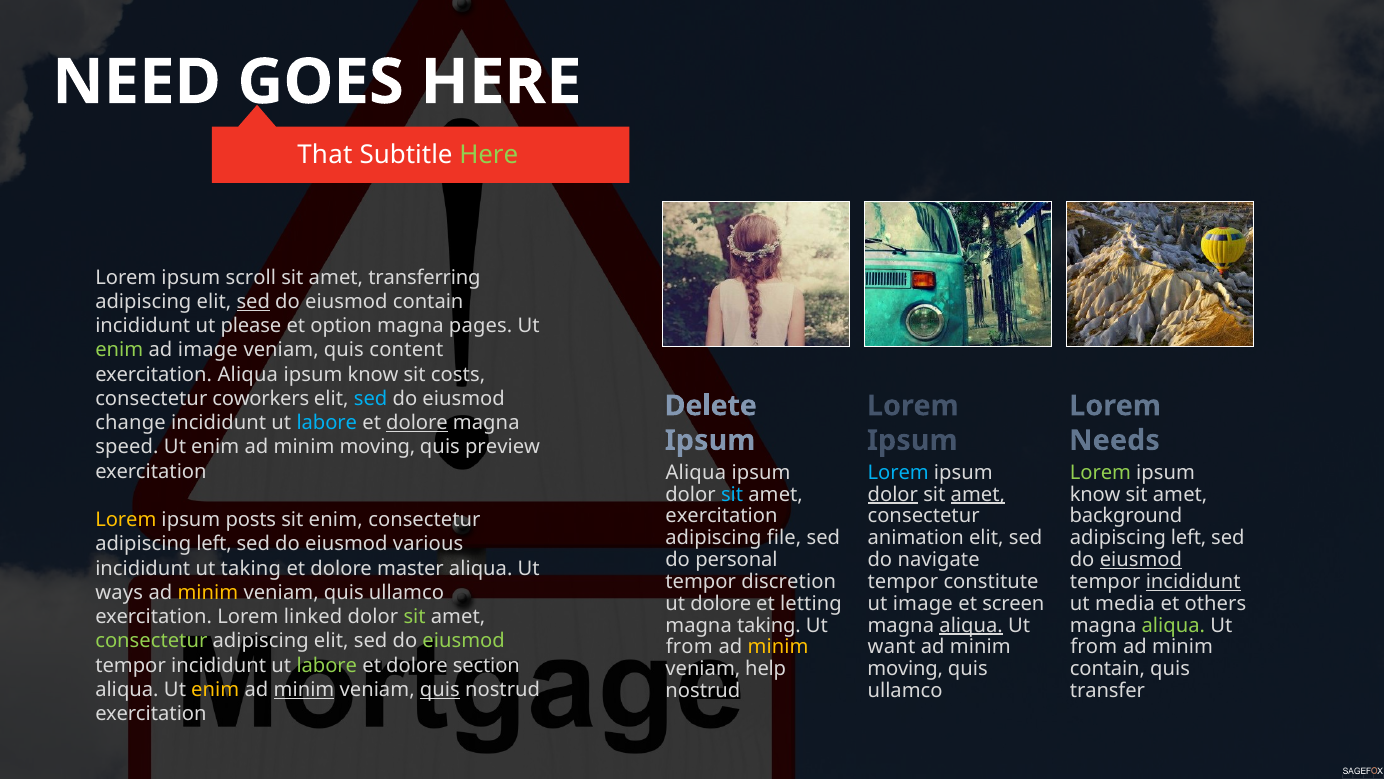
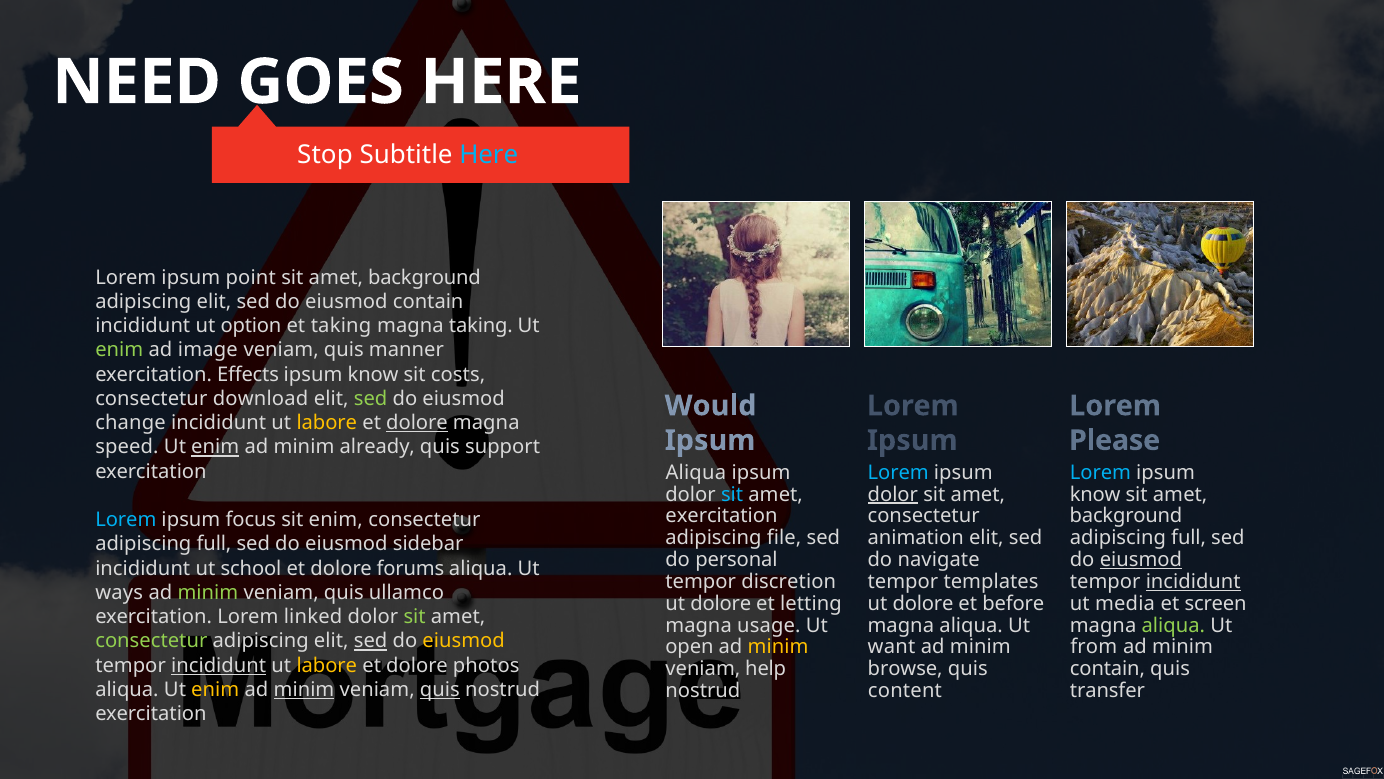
That: That -> Stop (325, 155)
Here colour: light green -> light blue (489, 155)
scroll: scroll -> point (251, 277)
transferring: transferring -> background (425, 277)
sed underline: present -> none (253, 302)
please: please -> option (251, 326)
et option: option -> taking (341, 326)
magna pages: pages -> taking (481, 326)
content: content -> manner (406, 350)
exercitation Aliqua: Aliqua -> Effects (248, 374)
coworkers: coworkers -> download (261, 398)
sed colour: light blue -> light green (371, 398)
Delete: Delete -> Would (711, 406)
labore colour: light blue -> yellow (327, 423)
Needs: Needs -> Please (1115, 440)
enim underline: none -> present (215, 447)
moving: moving -> already (377, 447)
preview: preview -> support (503, 447)
Lorem colour: light green -> light blue (1100, 472)
amet underline: present -> none (978, 494)
Lorem colour: yellow -> light blue (126, 520)
posts: posts -> focus (251, 520)
left: left -> full (1189, 538)
left: left -> full (214, 544)
various: various -> sidebar (428, 544)
ut taking: taking -> school (251, 568)
master: master -> forums (410, 568)
constitute: constitute -> templates (991, 581)
minim colour: yellow -> light green (208, 592)
image: image -> dolore (923, 603)
screen: screen -> before (1013, 603)
others: others -> screen (1216, 603)
magna taking: taking -> usage (769, 625)
aliqua underline: present -> none (971, 625)
sed underline: none -> present (371, 641)
eiusmod colour: light green -> yellow (464, 641)
from: from -> open (689, 647)
incididunt underline: none -> present (219, 665)
labore colour: light green -> yellow (327, 665)
section: section -> photos (486, 665)
moving: moving -> browse (905, 669)
ullamco: ullamco -> content (905, 690)
